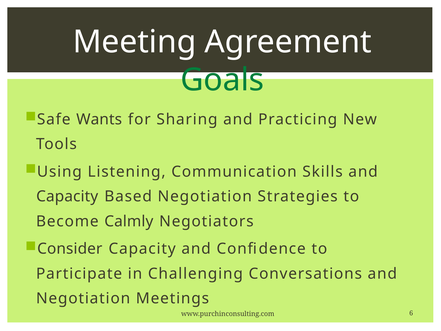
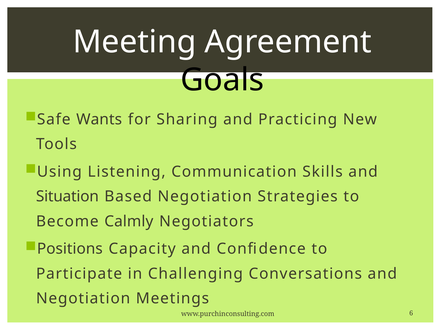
Goals colour: green -> black (222, 80)
Capacity: Capacity -> Situation (67, 196)
Consider: Consider -> Positions (70, 249)
